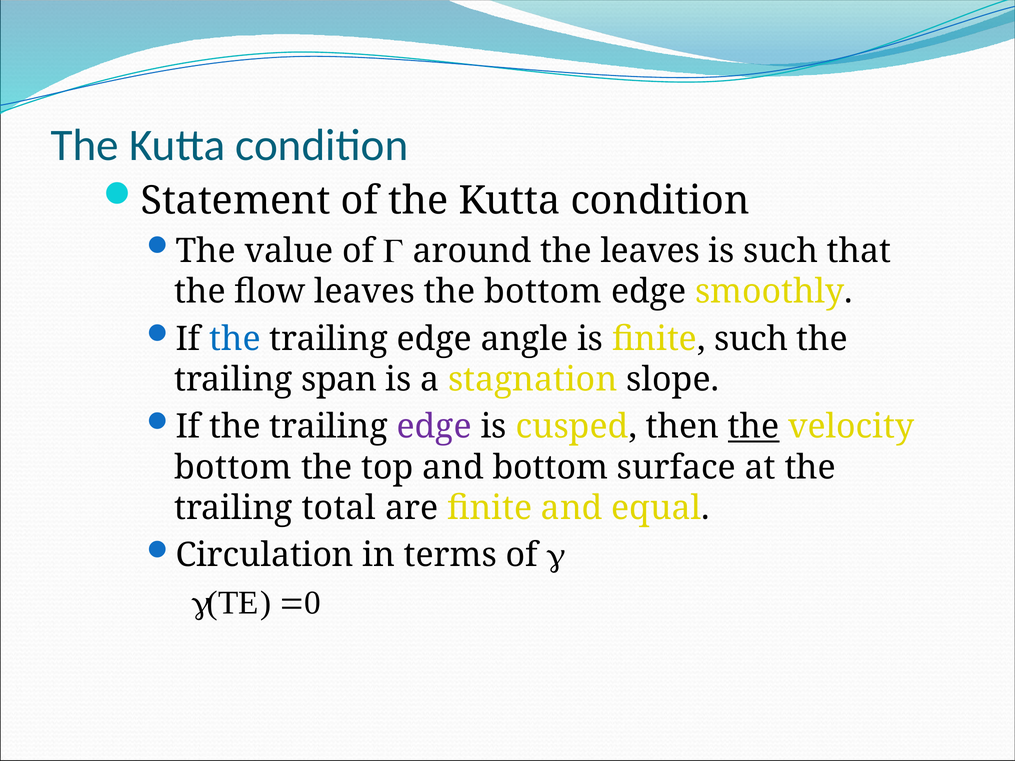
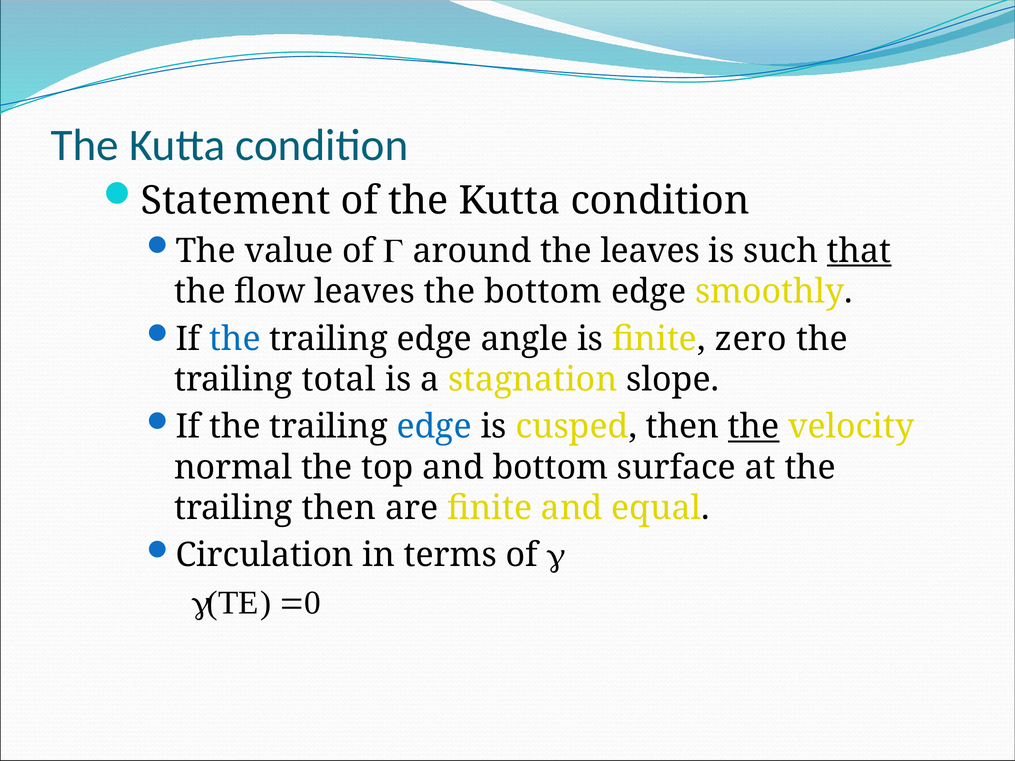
that underline: none -> present (859, 251)
finite such: such -> zero (751, 339)
span: span -> total (339, 380)
edge colour: purple -> blue (434, 427)
bottom: bottom -> normal (233, 468)
trailing total: total -> then (339, 508)
